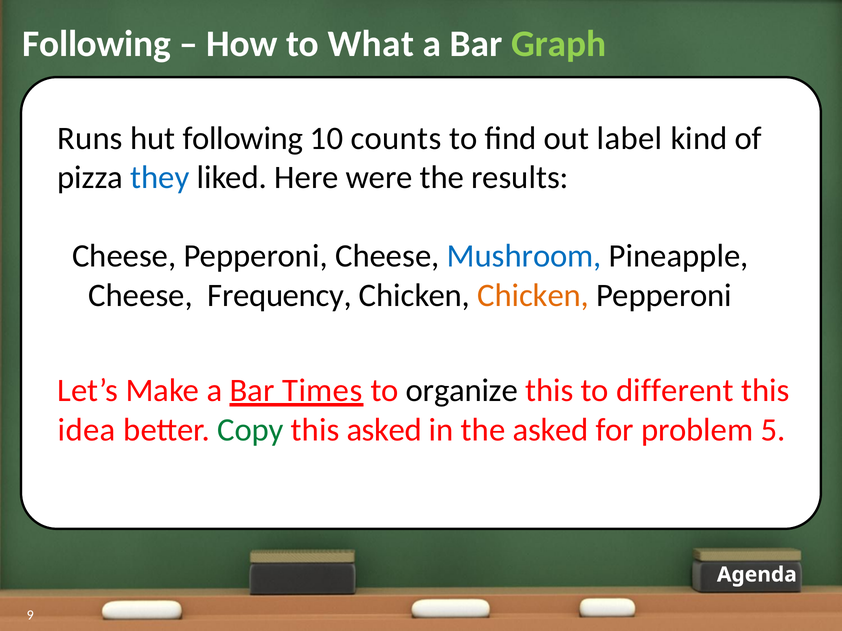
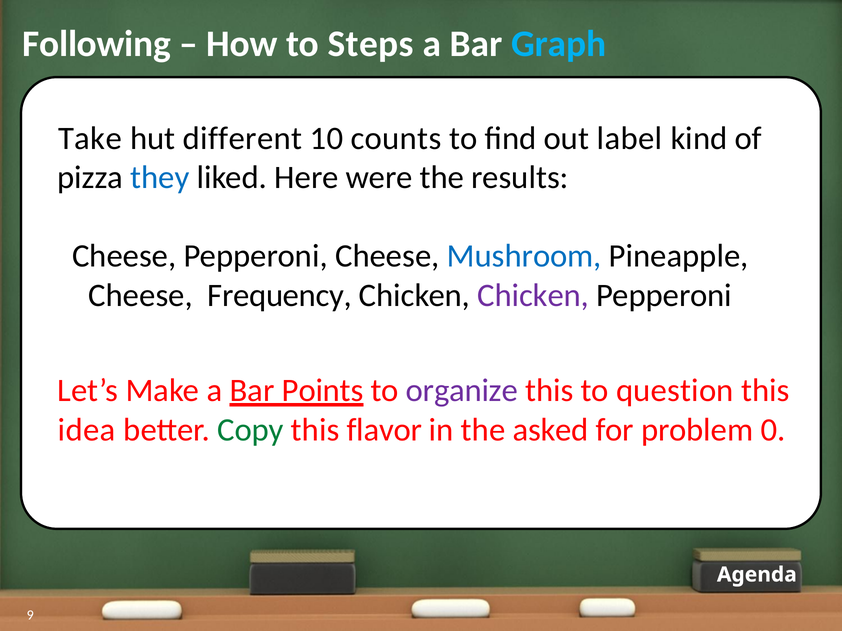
What: What -> Steps (371, 44)
Graph colour: light green -> light blue (559, 44)
Runs: Runs -> Take (90, 138)
hut following: following -> different (242, 138)
Chicken colour: orange -> purple (533, 296)
Times: Times -> Points (323, 391)
organize colour: black -> purple (462, 391)
different: different -> question (675, 391)
this asked: asked -> flavor (384, 430)
5: 5 -> 0 (773, 430)
